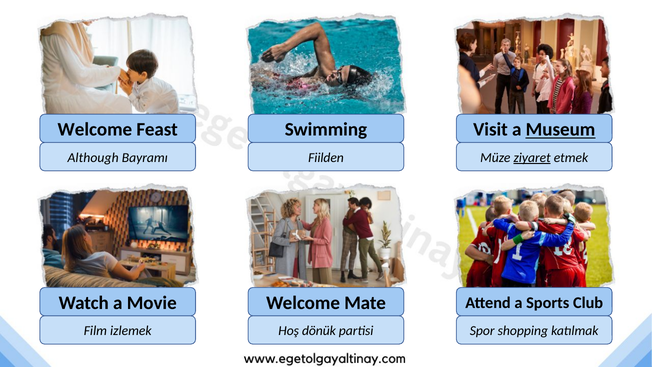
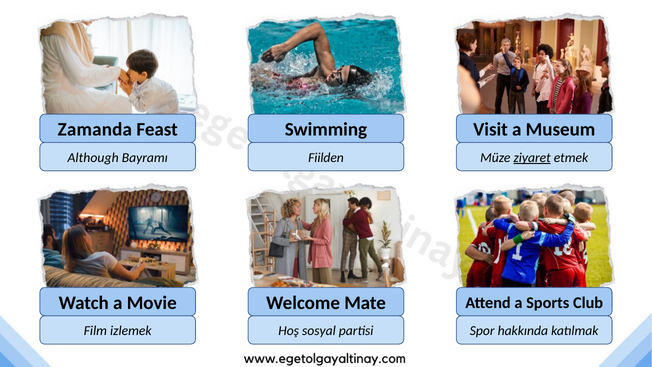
Welcome: Welcome -> Zamanda (95, 130)
Museum underline: present -> none (561, 130)
dönük: dönük -> sosyal (319, 331)
shopping: shopping -> hakkında (523, 331)
